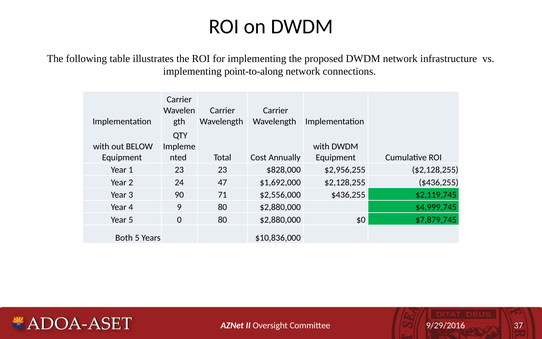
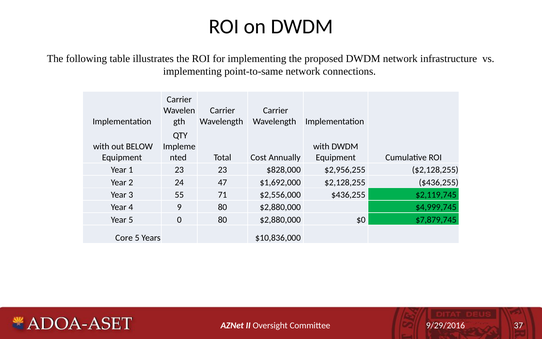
point-to-along: point-to-along -> point-to-same (254, 71)
90: 90 -> 55 (179, 195)
Both: Both -> Core (124, 238)
